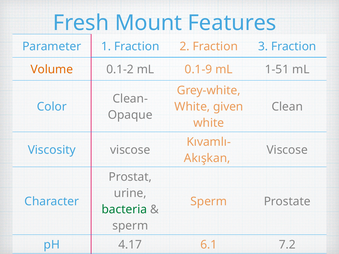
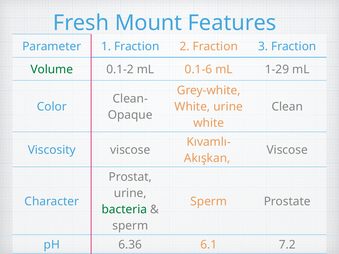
Volume colour: orange -> green (52, 70)
0.1-9: 0.1-9 -> 0.1-6 (198, 70)
1-51: 1-51 -> 1-29 (277, 70)
White given: given -> urine (228, 107)
4.17: 4.17 -> 6.36 (130, 245)
